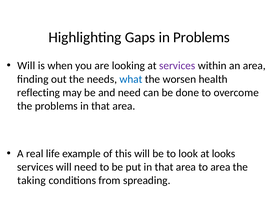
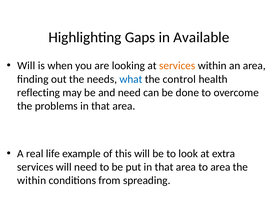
in Problems: Problems -> Available (201, 38)
services colour: purple -> orange (177, 66)
worsen: worsen -> control (179, 79)
looks: looks -> extra (224, 154)
taking: taking -> within (32, 181)
